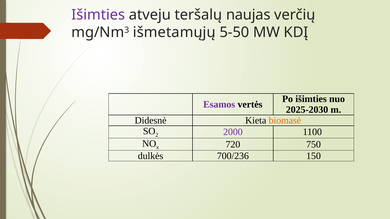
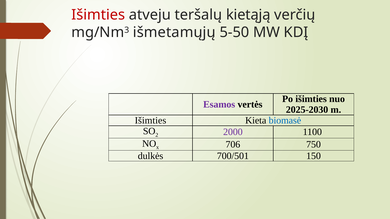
Išimties colour: purple -> red (98, 15)
naujas: naujas -> kietąją (248, 15)
Didesnė: Didesnė -> Išimties (151, 121)
biomasė colour: orange -> blue (285, 121)
720: 720 -> 706 (233, 145)
700/236: 700/236 -> 700/501 (233, 156)
